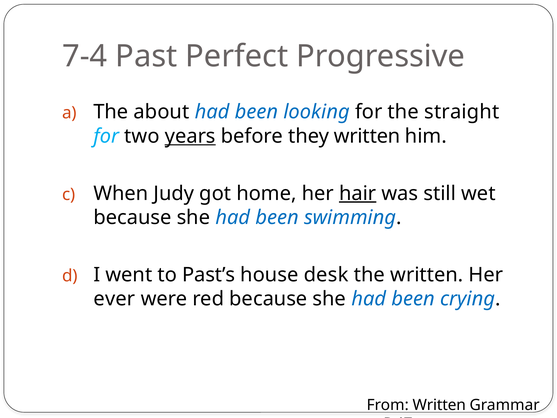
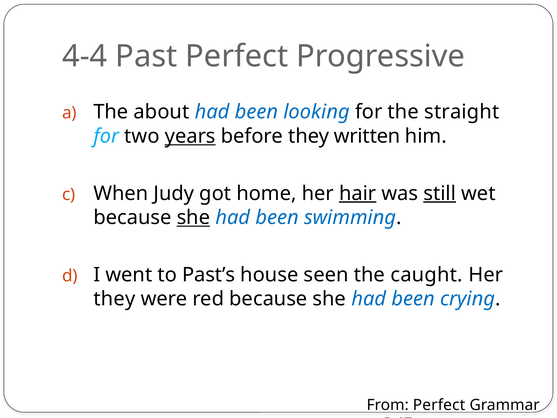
7-4: 7-4 -> 4-4 (85, 56)
still underline: none -> present (440, 193)
she underline: none -> present (193, 217)
desk: desk -> seen (326, 275)
the written: written -> caught (427, 275)
ever: ever -> they (114, 299)
From Written: Written -> Perfect (439, 405)
